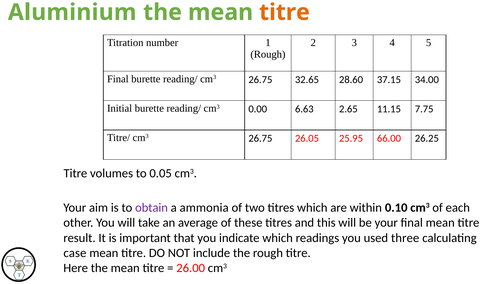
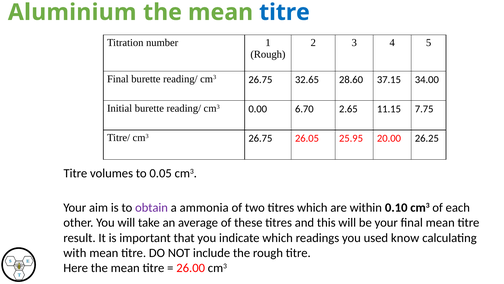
titre colour: orange -> blue (284, 12)
6.63: 6.63 -> 6.70 (304, 109)
66.00: 66.00 -> 20.00 (389, 138)
three: three -> know (405, 237)
case: case -> with (75, 253)
